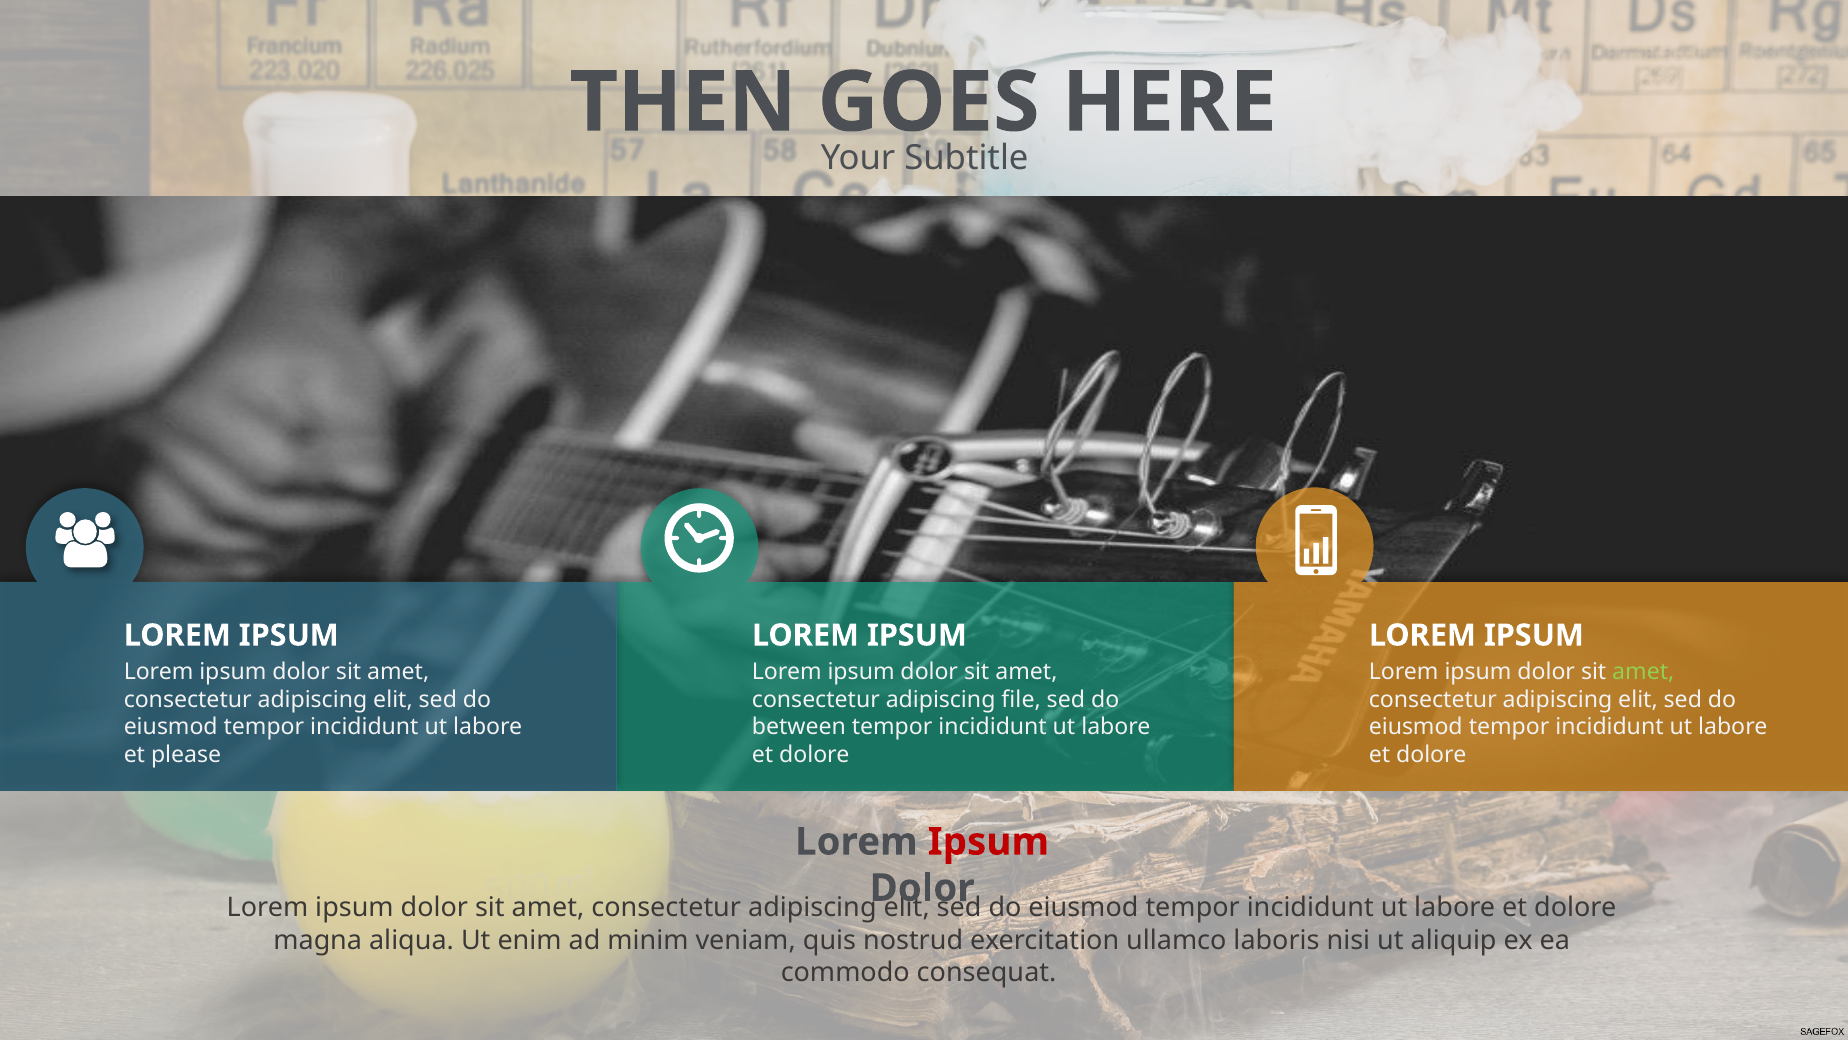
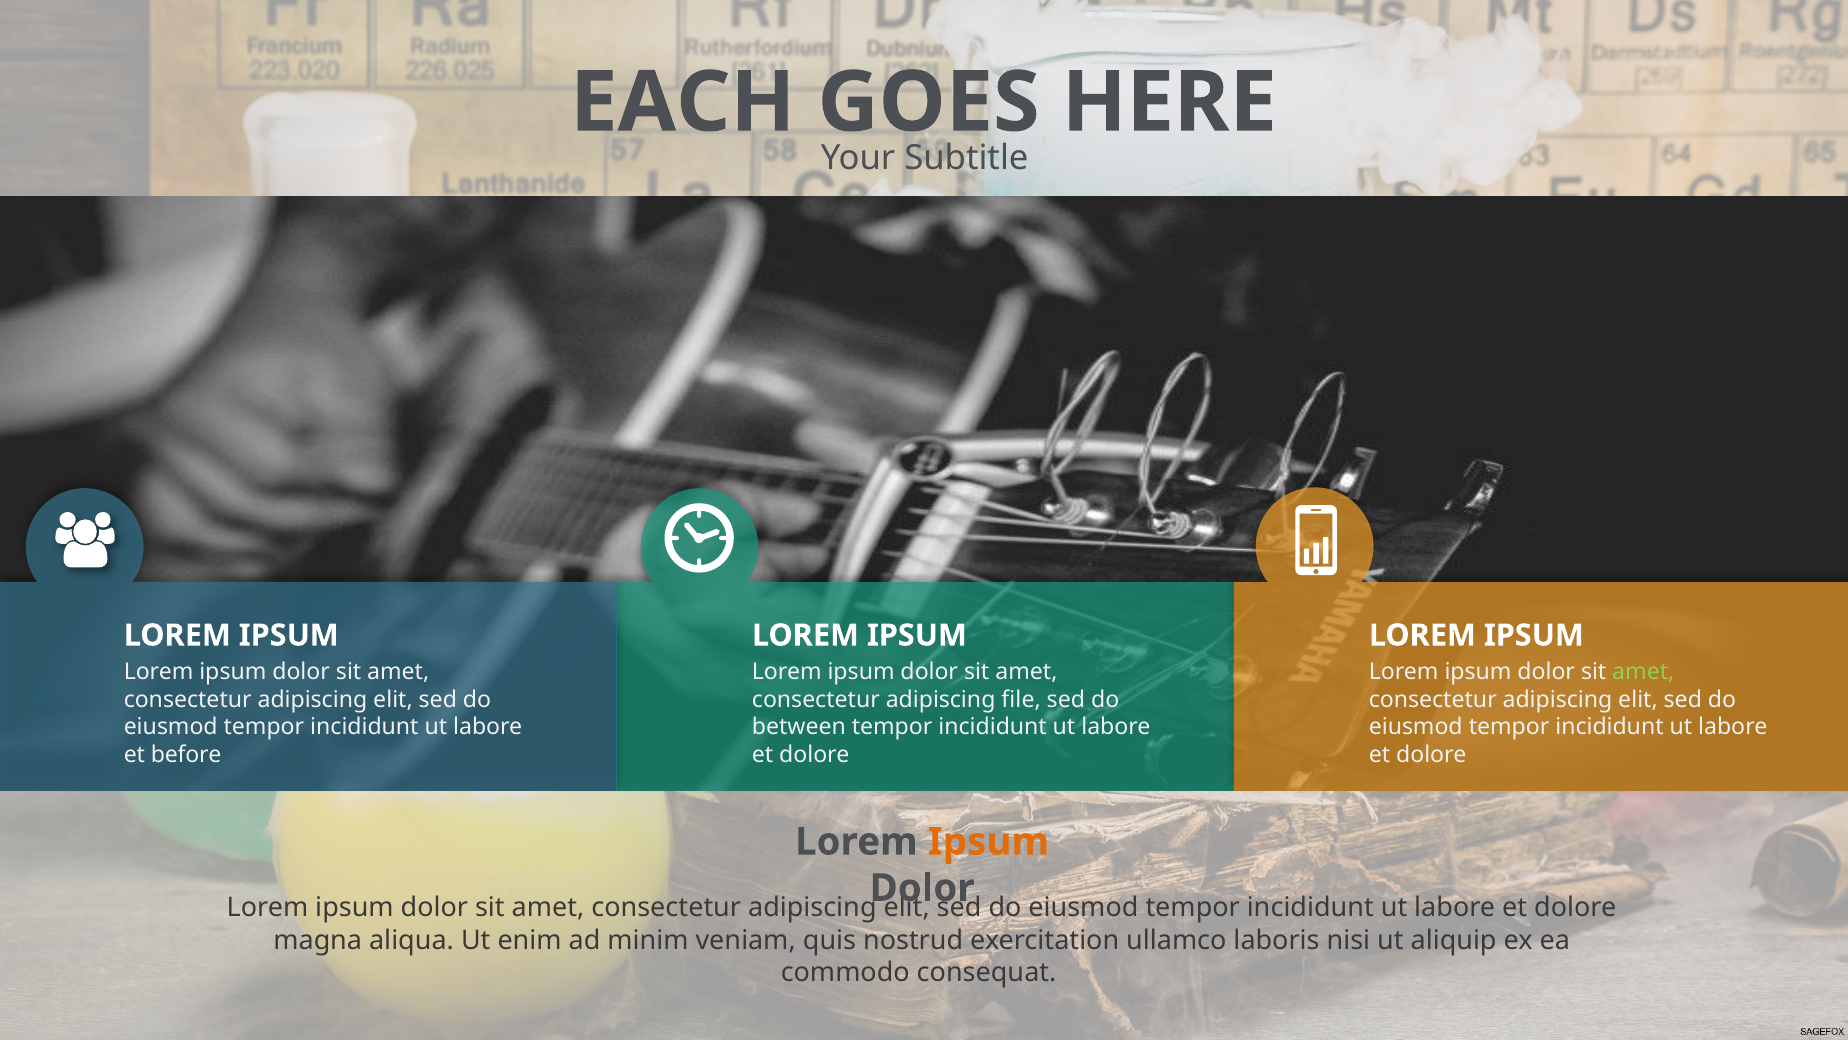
THEN: THEN -> EACH (683, 103)
please: please -> before (186, 755)
Ipsum colour: red -> orange (988, 841)
